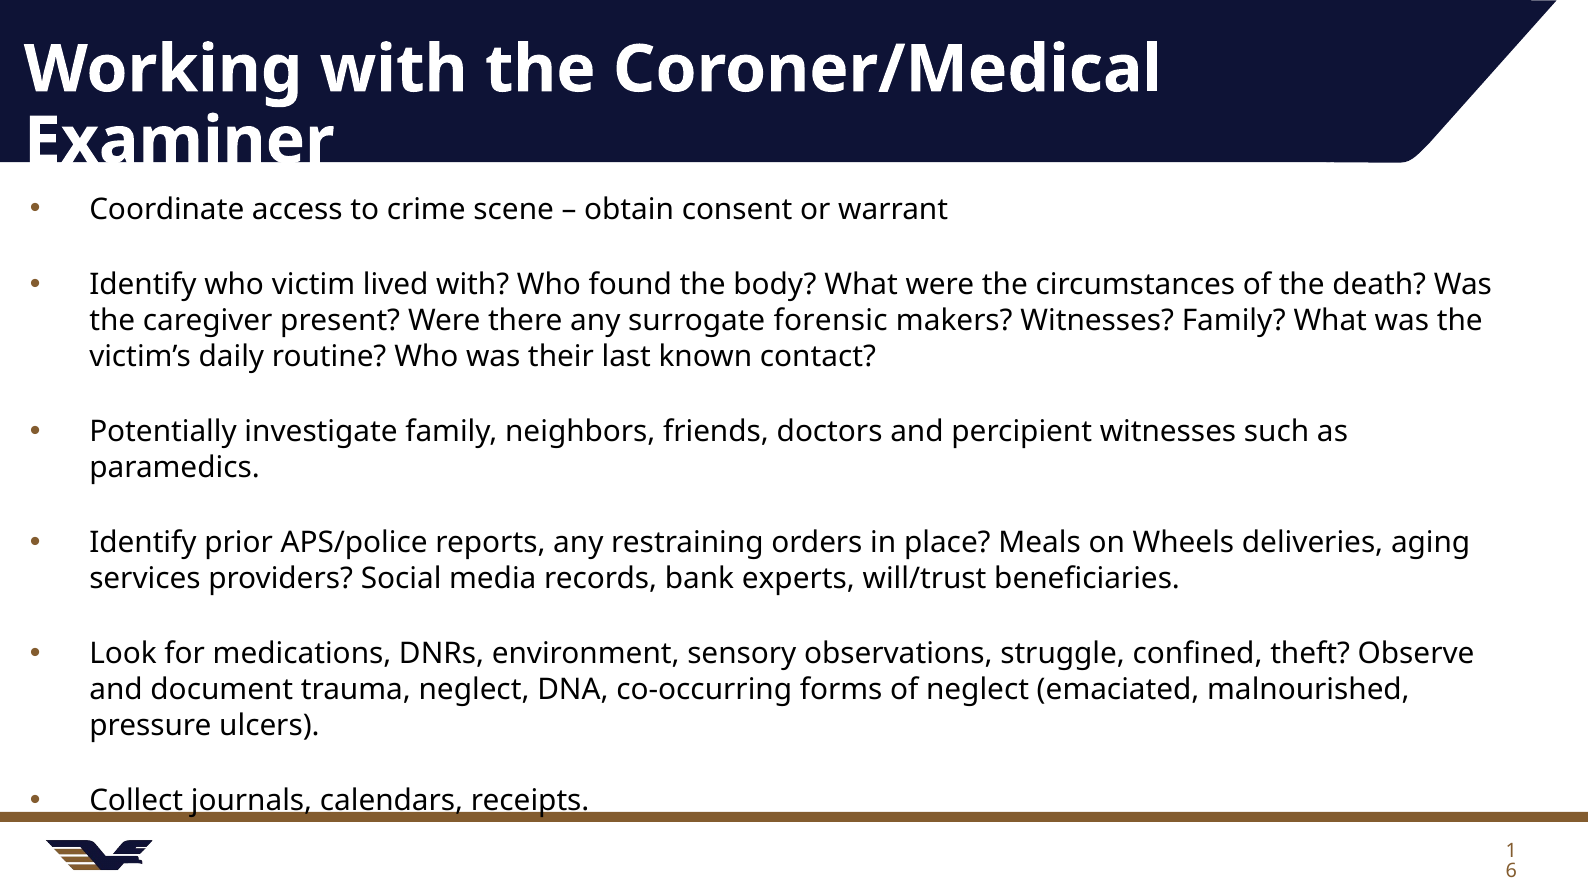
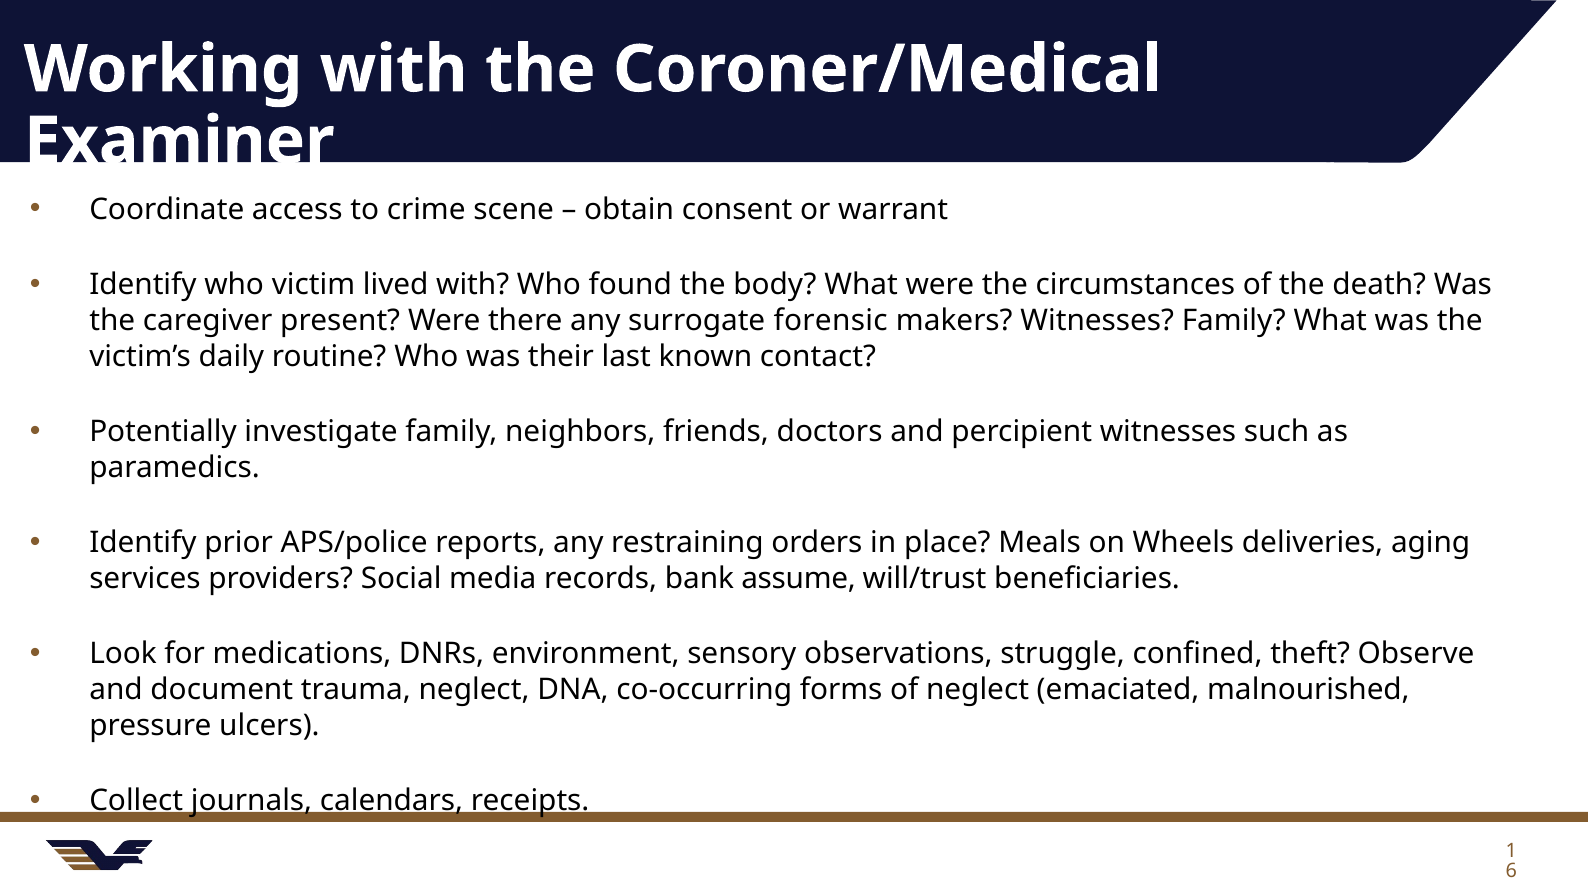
experts: experts -> assume (799, 579)
